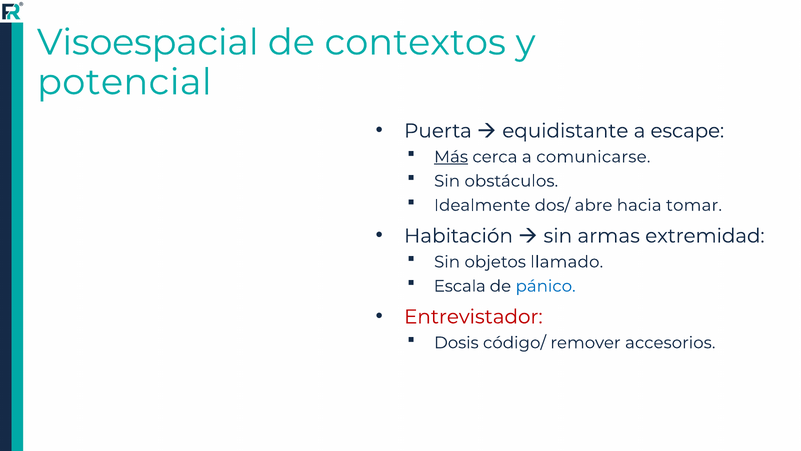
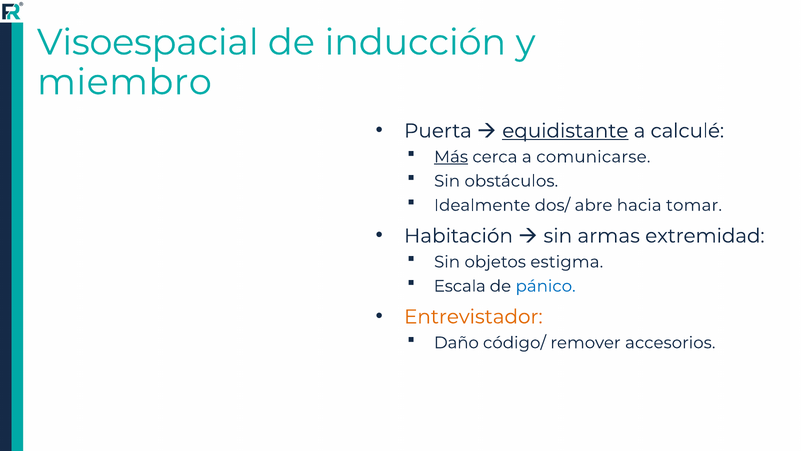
contextos: contextos -> inducción (415, 42)
potencial: potencial -> miembro (124, 82)
equidistante underline: none -> present (565, 131)
escape: escape -> calculé (687, 131)
llamado: llamado -> estigma (567, 262)
Entrevistador colour: red -> orange (473, 316)
Dosis: Dosis -> Daño (456, 342)
